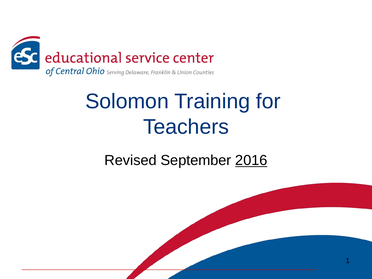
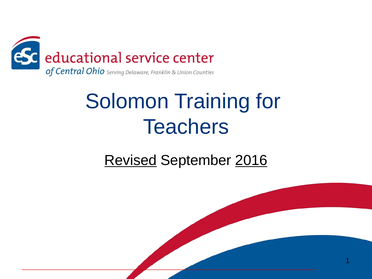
Revised underline: none -> present (131, 160)
